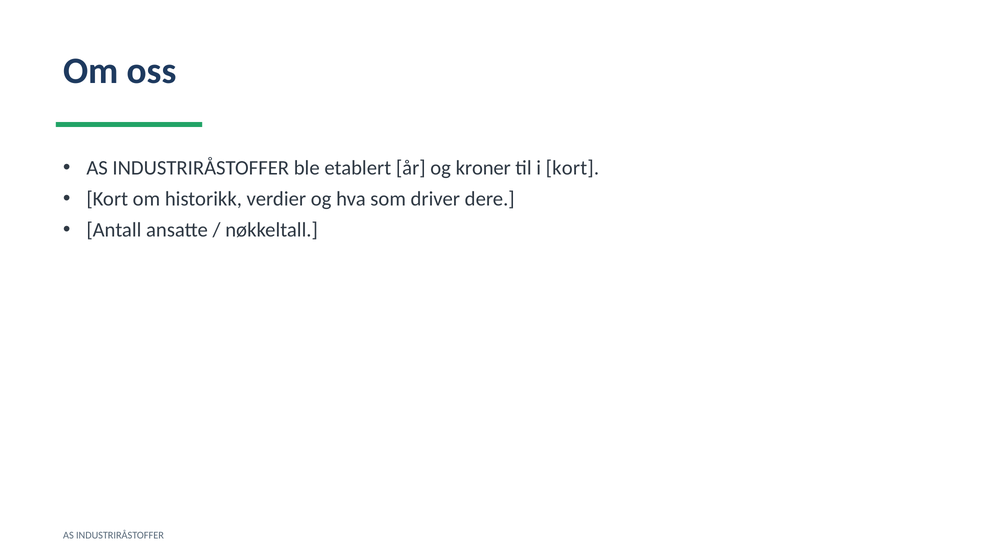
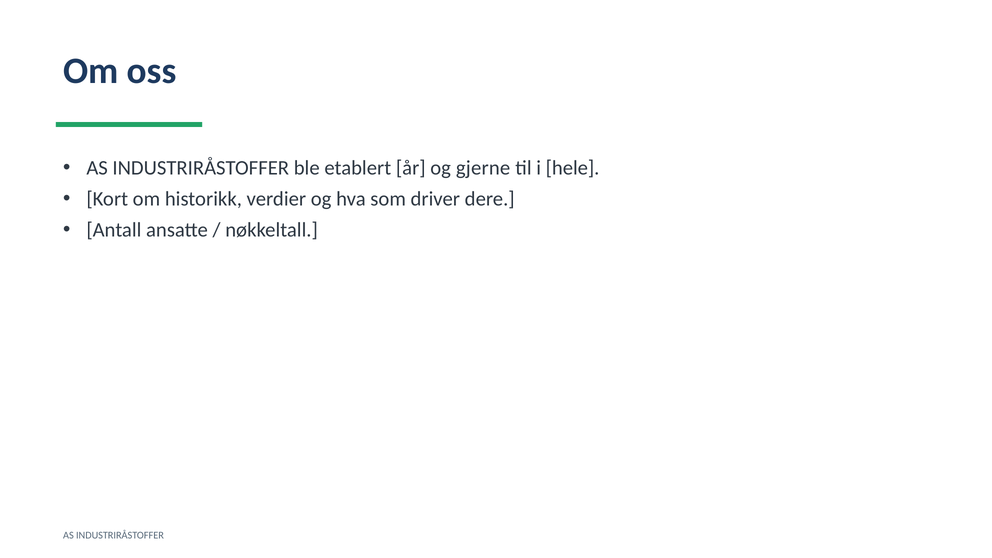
kroner: kroner -> gjerne (483, 168)
i kort: kort -> hele (573, 168)
